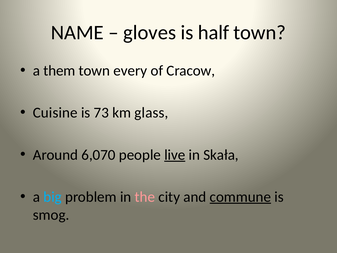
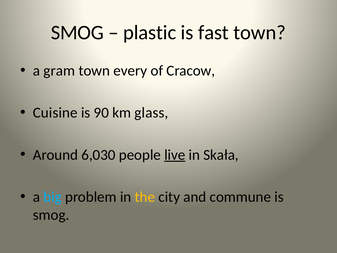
NAME: NAME -> SMOG (77, 33)
gloves: gloves -> plastic (150, 33)
half: half -> fast (213, 33)
them: them -> gram (59, 71)
73: 73 -> 90 (101, 113)
6,070: 6,070 -> 6,030 (98, 155)
the colour: pink -> yellow (145, 197)
commune underline: present -> none (240, 197)
